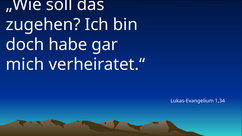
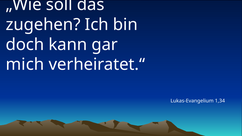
habe: habe -> kann (68, 45)
